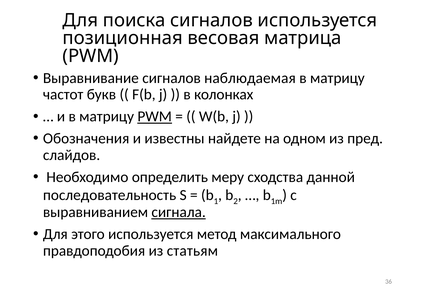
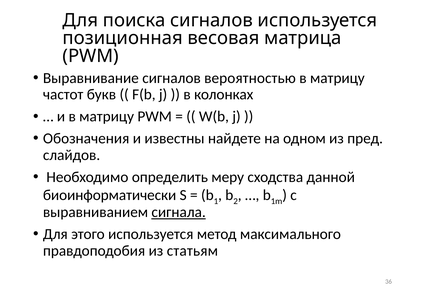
наблюдаемая: наблюдаемая -> вероятностью (250, 78)
PWM underline: present -> none (155, 116)
последовательность: последовательность -> биоинформатически (110, 195)
